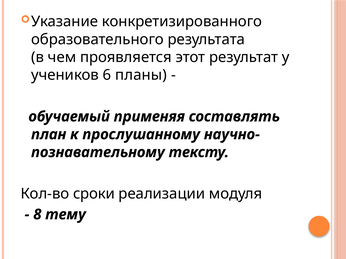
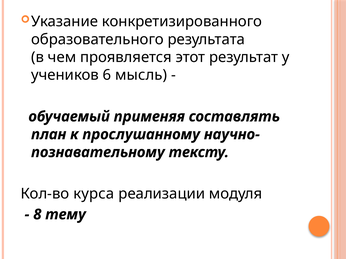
планы: планы -> мысль (141, 75)
сроки: сроки -> курса (94, 194)
